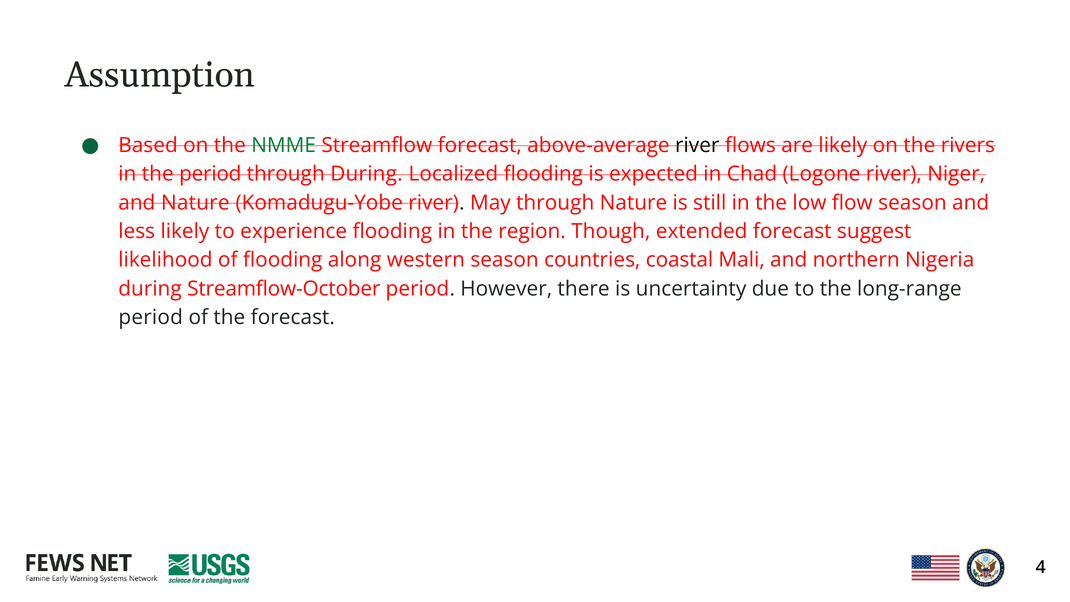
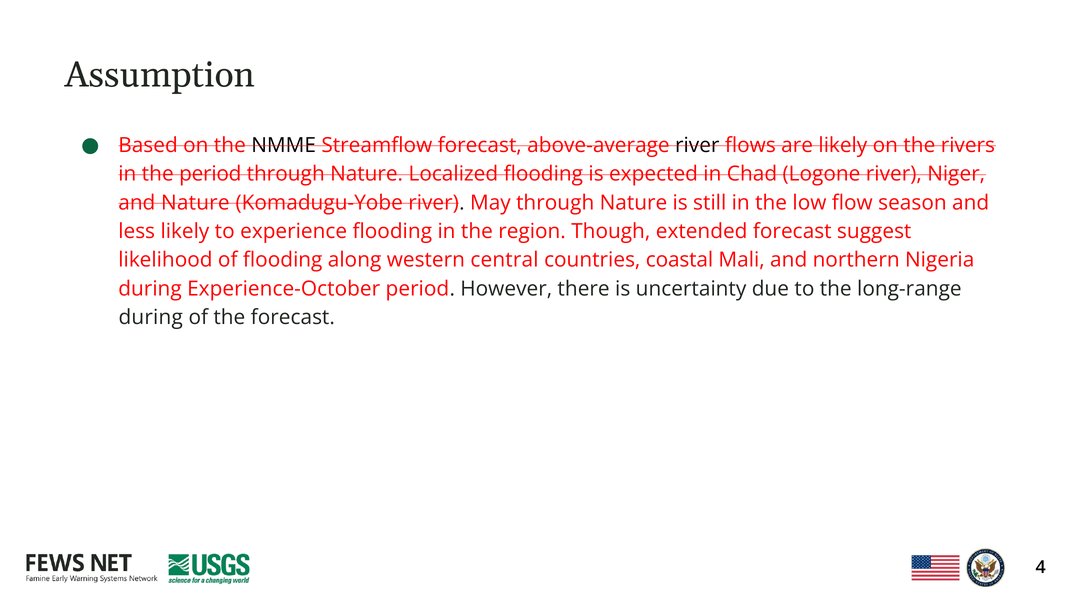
NMME colour: green -> black (284, 145)
During: During -> Nature (367, 174)
western season: season -> central (504, 260)
Streamflow-October: Streamflow-October -> Experience-October (284, 289)
period: period -> during (151, 317)
